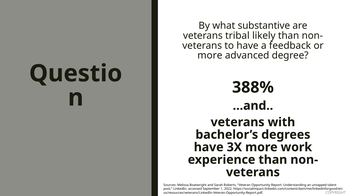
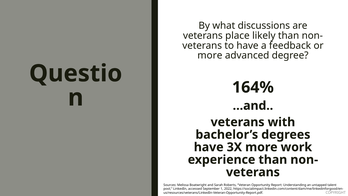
substantive: substantive -> discussions (264, 26)
tribal: tribal -> place (237, 36)
388%: 388% -> 164% (253, 87)
